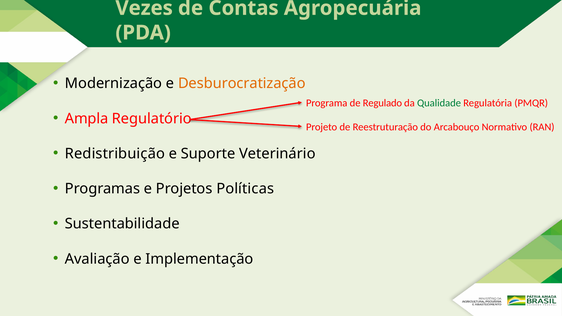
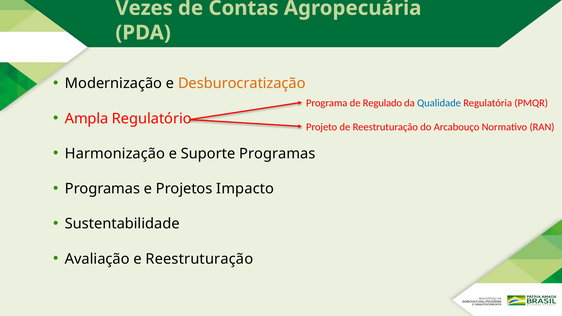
Qualidade colour: green -> blue (439, 103)
Redistribuição: Redistribuição -> Harmonização (115, 154)
Suporte Veterinário: Veterinário -> Programas (277, 154)
Políticas: Políticas -> Impacto (245, 189)
e Implementação: Implementação -> Reestruturação (199, 259)
